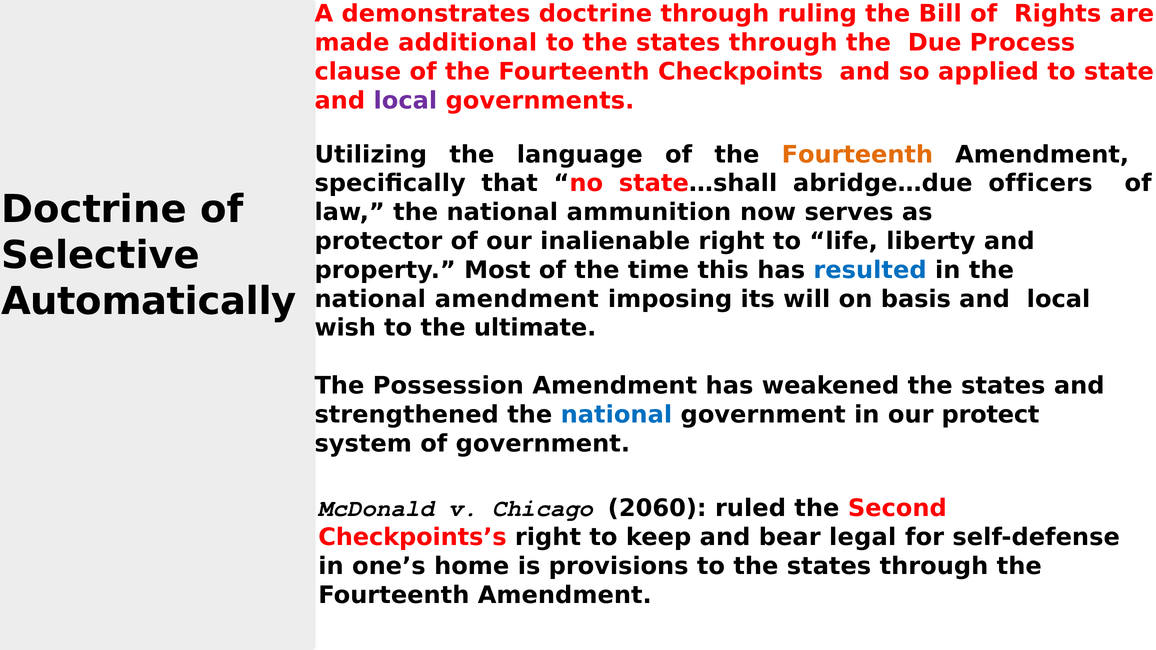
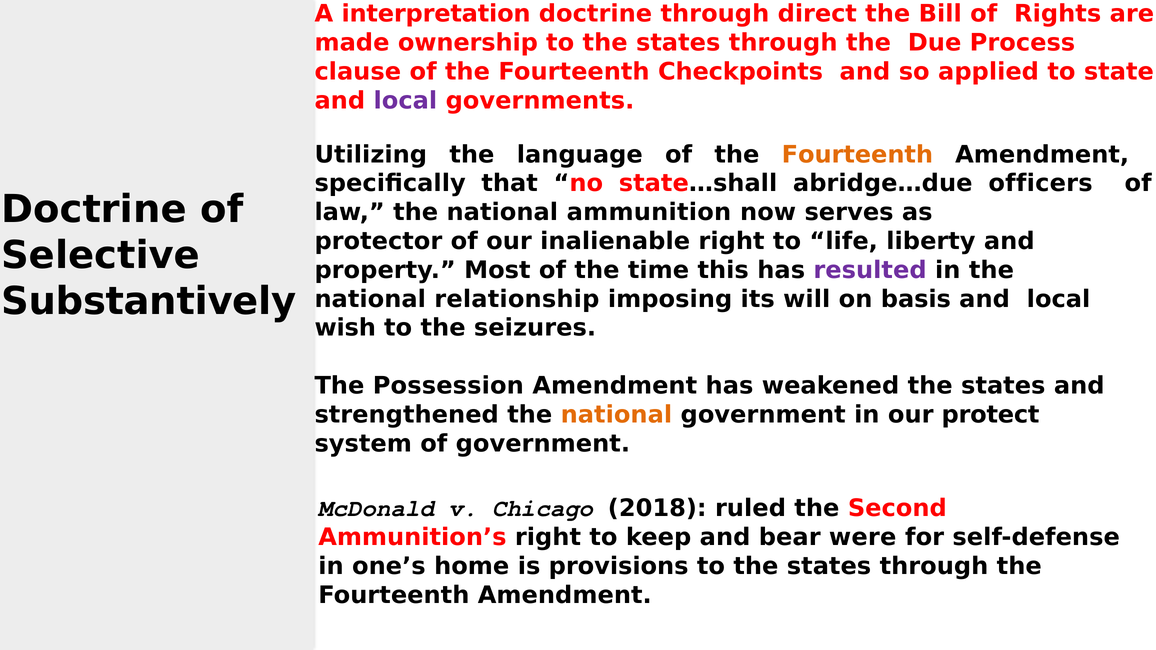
demonstrates: demonstrates -> interpretation (436, 14)
ruling: ruling -> direct (817, 14)
additional: additional -> ownership (468, 43)
resulted colour: blue -> purple (870, 270)
Automatically: Automatically -> Substantively (149, 302)
national amendment: amendment -> relationship (517, 299)
ultimate: ultimate -> seizures (535, 328)
national colour: blue -> orange (616, 415)
2060: 2060 -> 2018 (657, 509)
Checkpoints’s: Checkpoints’s -> Ammunition’s (412, 538)
legal: legal -> were (863, 538)
